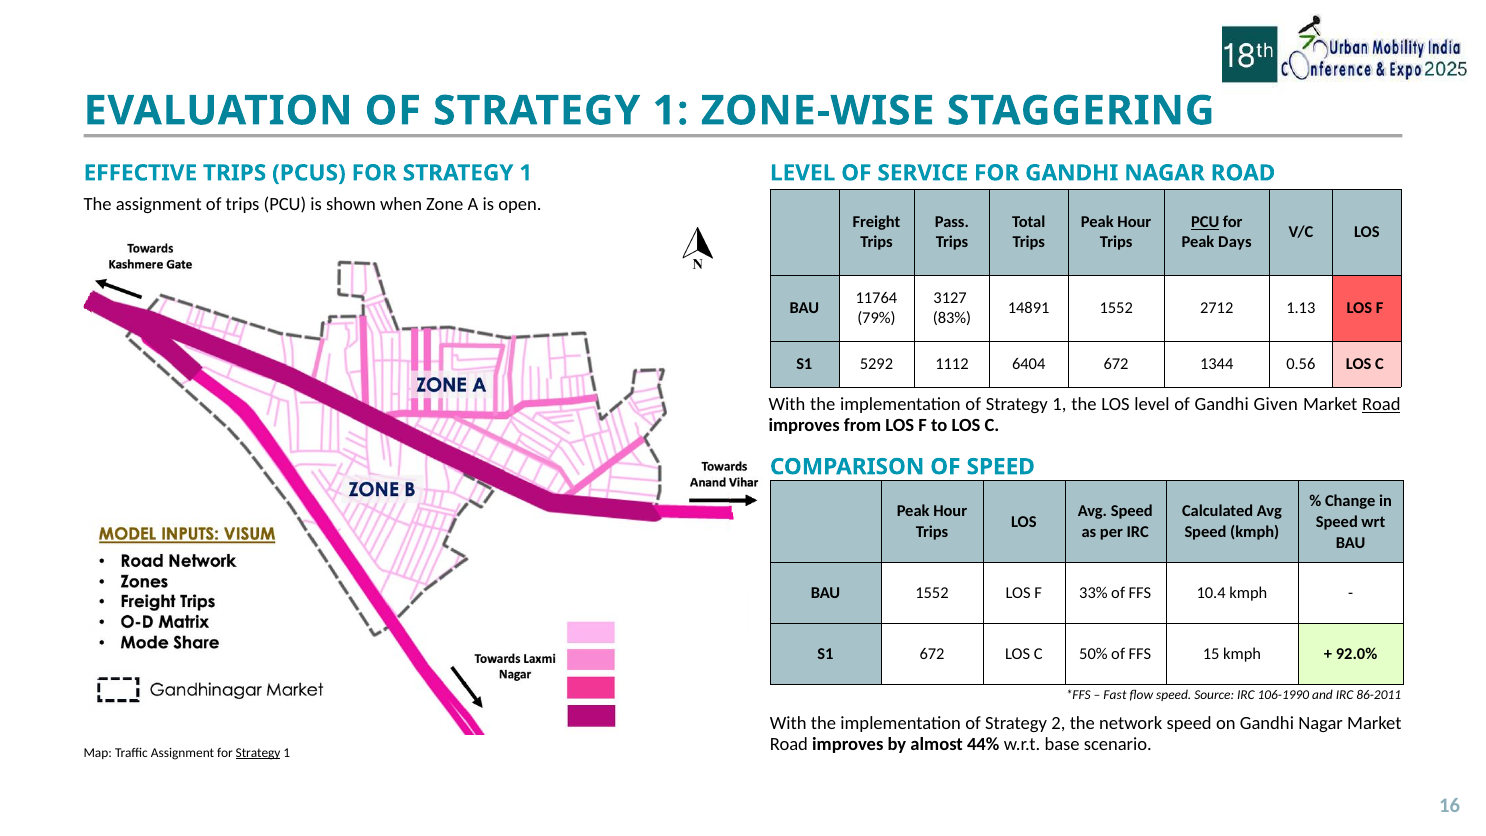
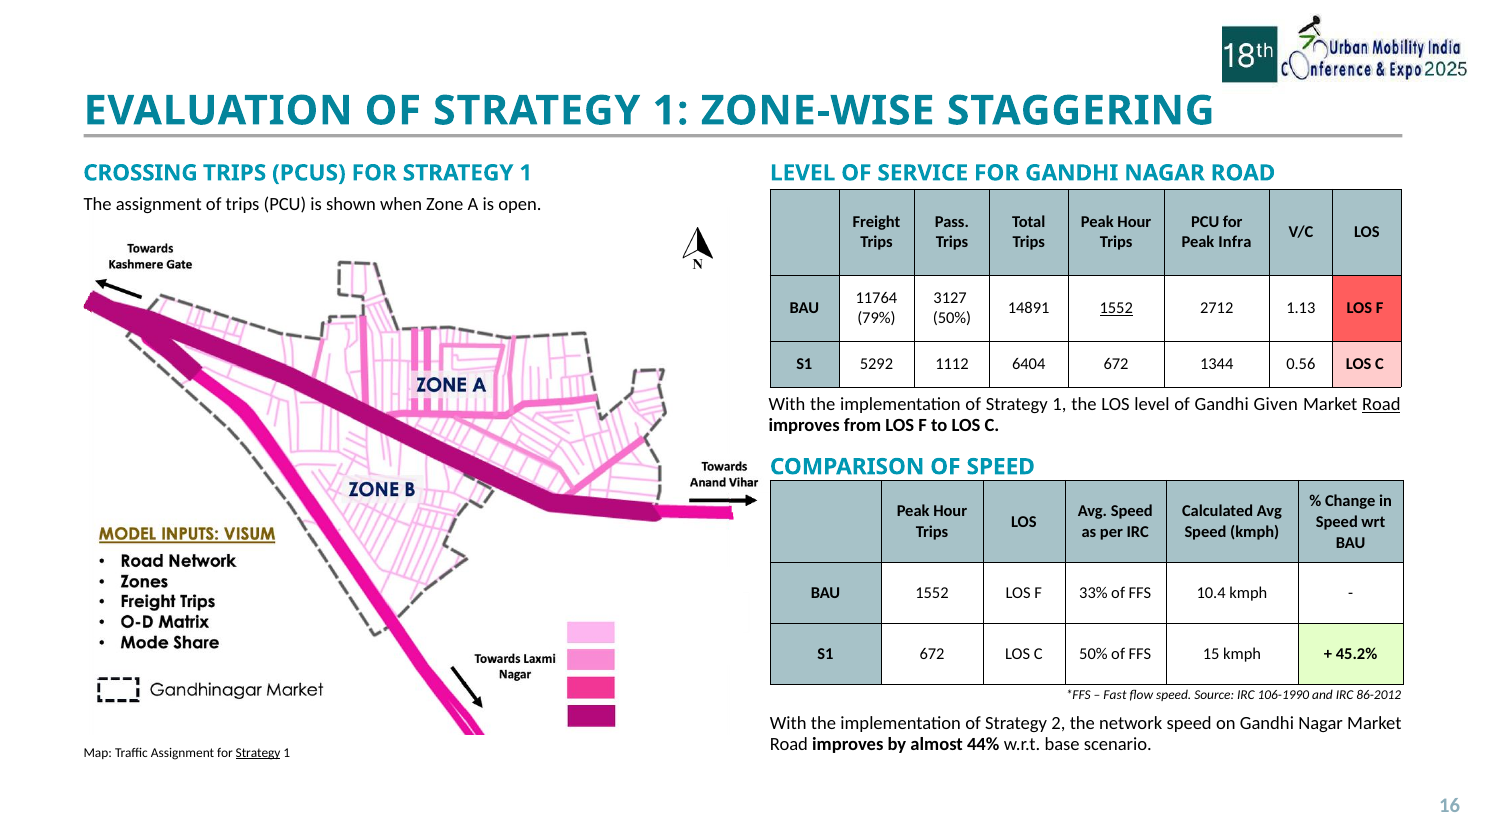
EFFECTIVE: EFFECTIVE -> CROSSING (140, 173)
PCU underline: present -> none (1205, 222)
Days: Days -> Infra (1235, 242)
1552 underline: none -> present (1116, 308)
83%: 83% -> 50% (952, 318)
92.0%: 92.0% -> 45.2% (1357, 654)
86-2011: 86-2011 -> 86-2012 (1379, 695)
